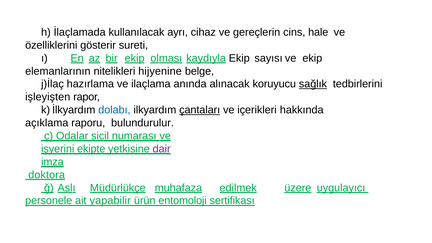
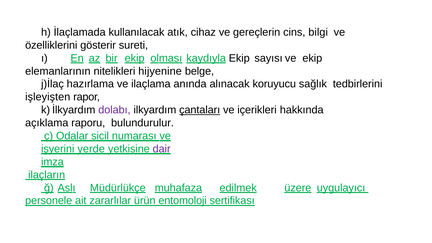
ayrı: ayrı -> atık (178, 32)
hale: hale -> bilgi (318, 32)
sağlık underline: present -> none (313, 84)
dolabı colour: blue -> purple (114, 110)
ekipte: ekipte -> yerde (91, 149)
doktora: doktora -> ilaçların (47, 175)
yapabilir: yapabilir -> zararlılar (110, 201)
